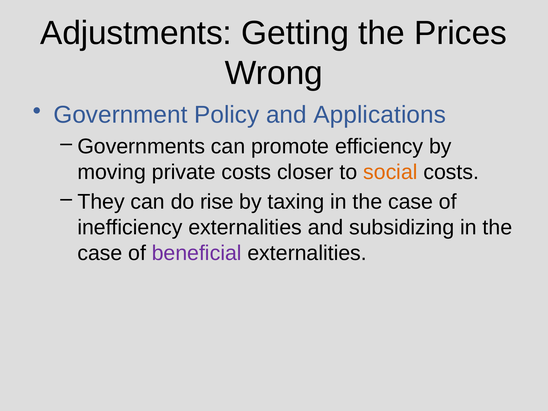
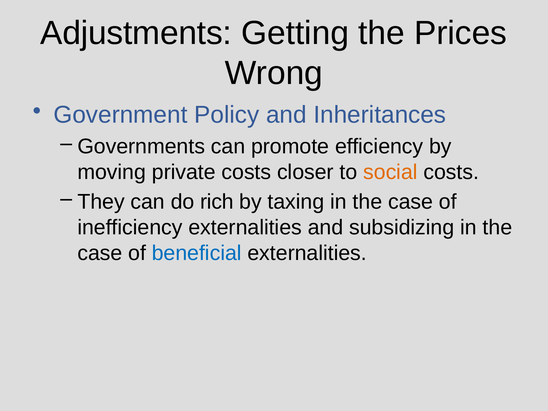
Applications: Applications -> Inheritances (380, 115)
rise: rise -> rich (217, 202)
beneficial colour: purple -> blue (197, 253)
